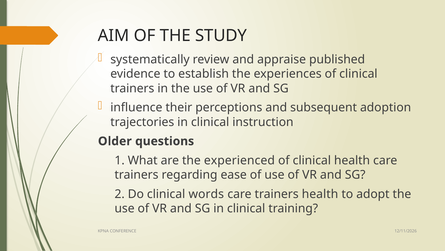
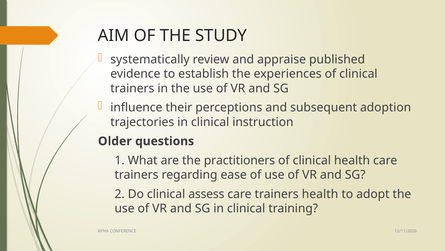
experienced: experienced -> practitioners (239, 160)
words: words -> assess (206, 193)
